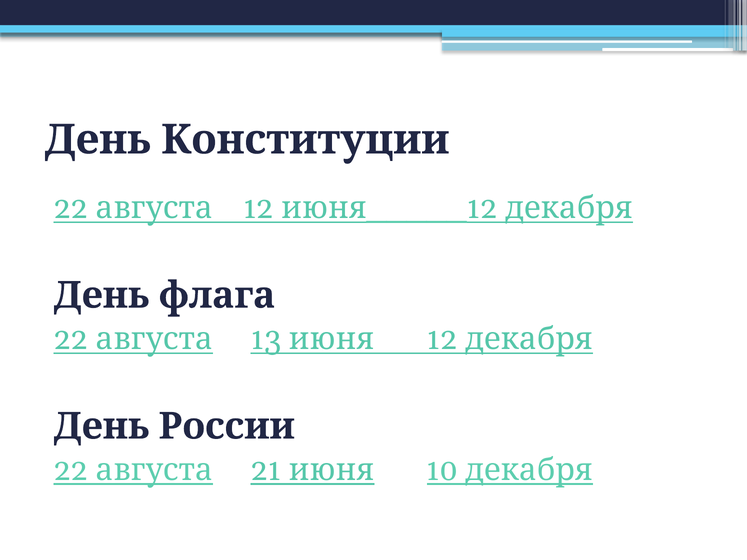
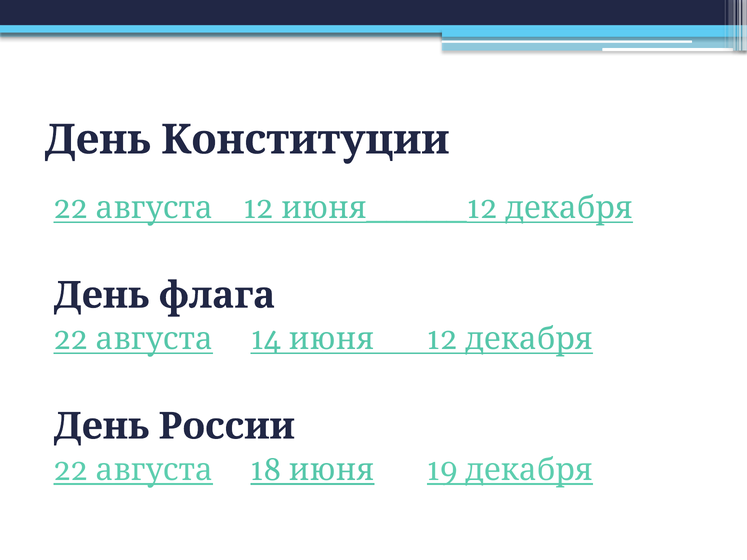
13: 13 -> 14 (266, 339)
21: 21 -> 18 (266, 470)
10: 10 -> 19 (442, 470)
